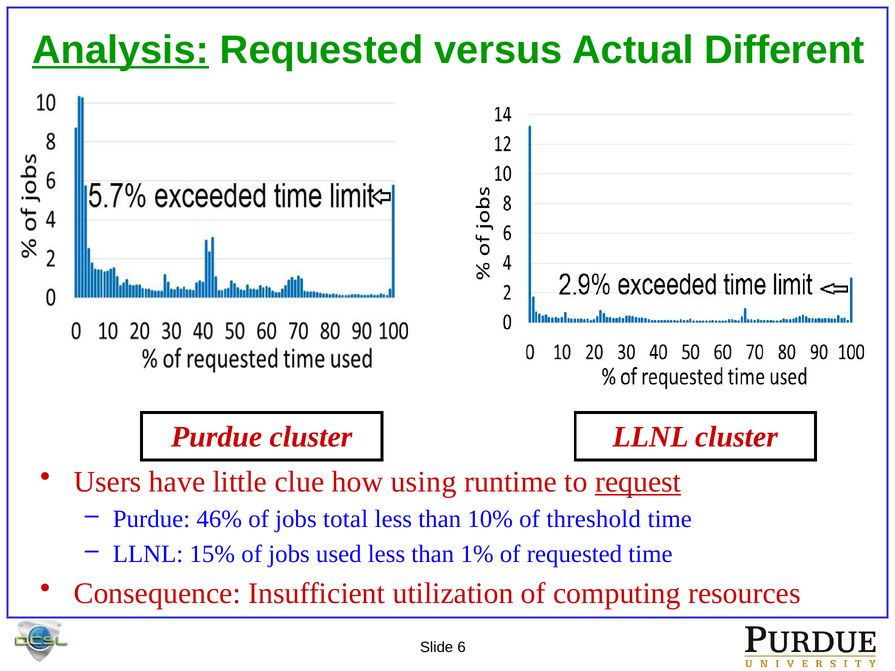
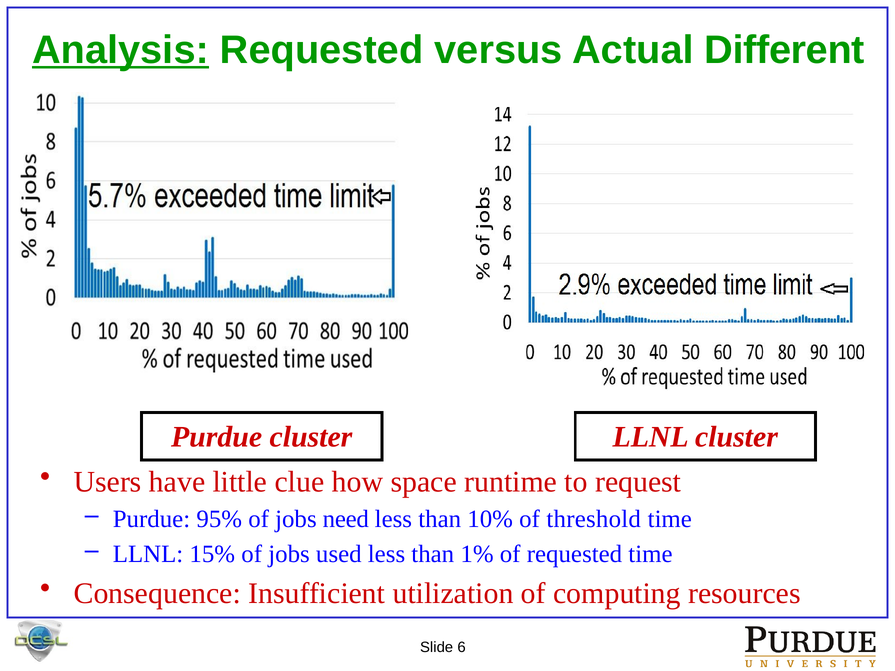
using: using -> space (424, 482)
request underline: present -> none (638, 482)
46%: 46% -> 95% (219, 519)
total: total -> need (346, 519)
